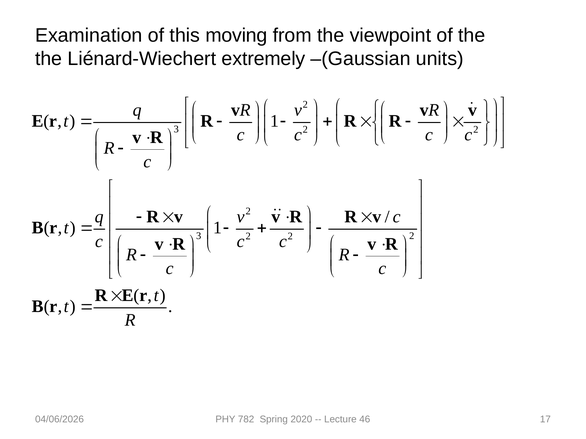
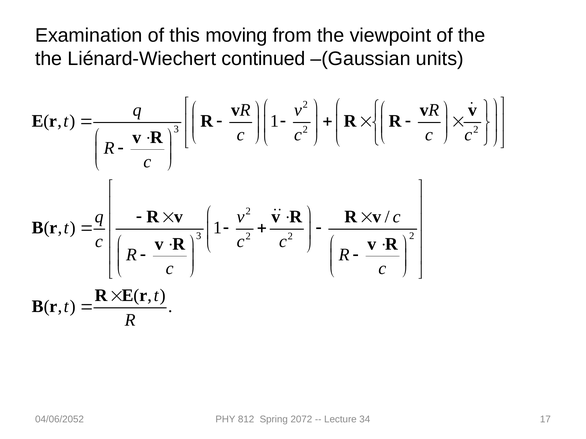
extremely: extremely -> continued (264, 59)
04/06/2026: 04/06/2026 -> 04/06/2052 (60, 420)
782: 782 -> 812 (246, 420)
2020: 2020 -> 2072 (301, 420)
46: 46 -> 34 (365, 420)
